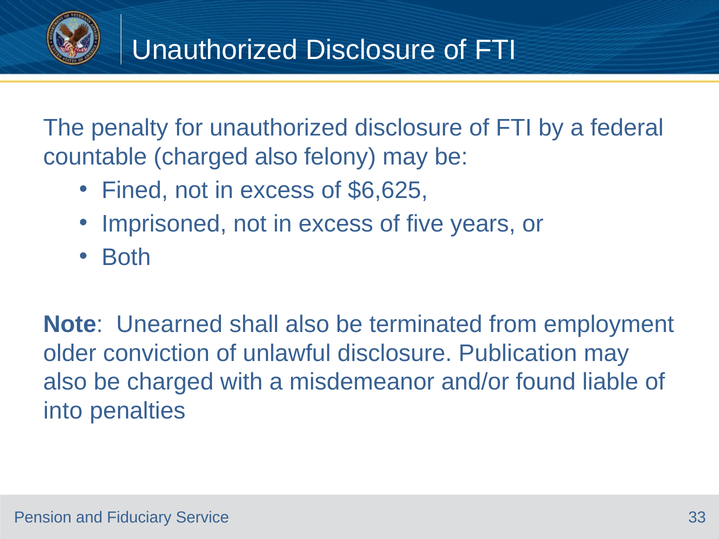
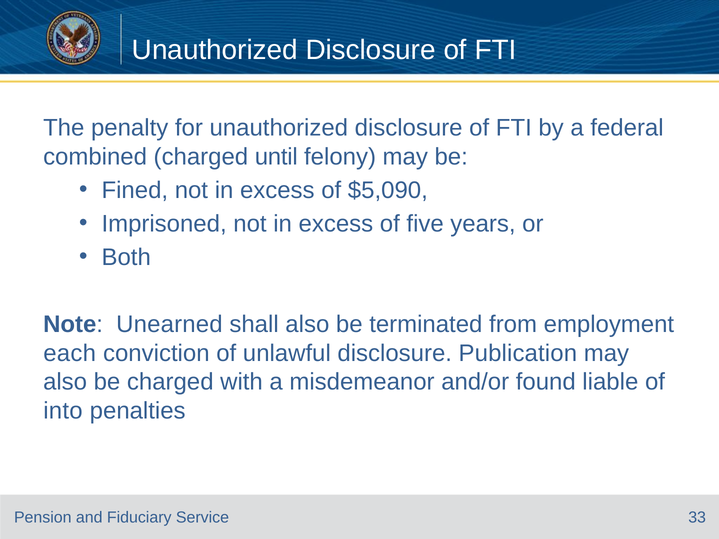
countable: countable -> combined (95, 157)
charged also: also -> until (276, 157)
$6,625: $6,625 -> $5,090 (388, 190)
older: older -> each (70, 353)
